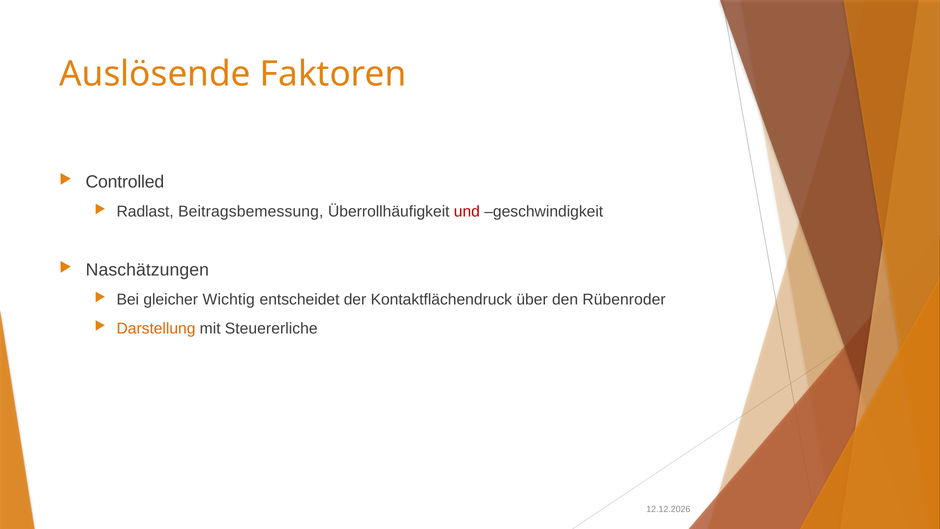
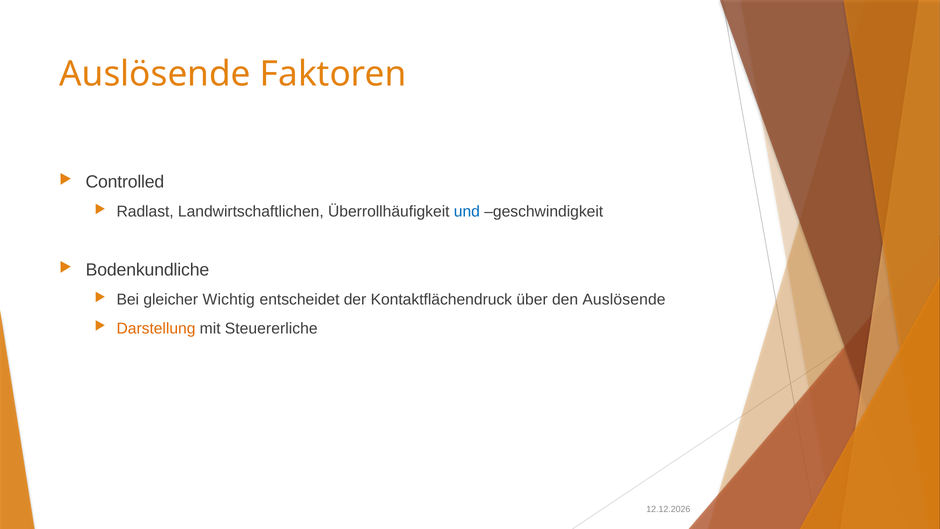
Beitragsbemessung: Beitragsbemessung -> Landwirtschaftlichen (251, 212)
und colour: red -> blue (467, 212)
Naschätzungen: Naschätzungen -> Bodenkundliche (147, 270)
den Rübenroder: Rübenroder -> Auslösende (624, 300)
